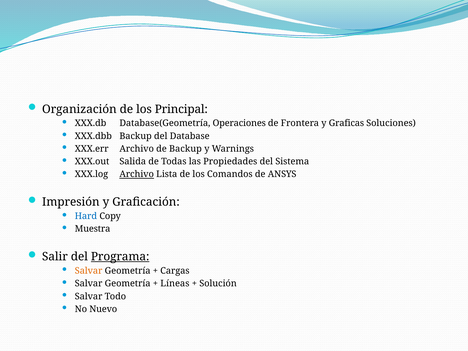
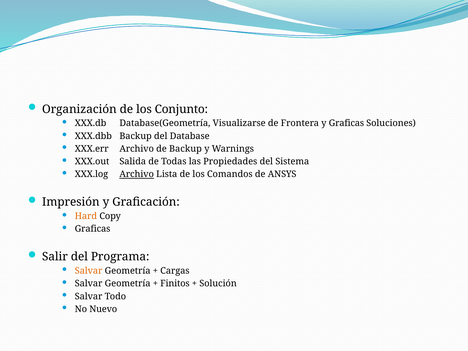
Principal: Principal -> Conjunto (181, 109)
Operaciones: Operaciones -> Visualizarse (239, 123)
Hard colour: blue -> orange (86, 216)
Muestra: Muestra -> Graficas (93, 229)
Programa underline: present -> none (120, 257)
Líneas: Líneas -> Finitos (175, 284)
